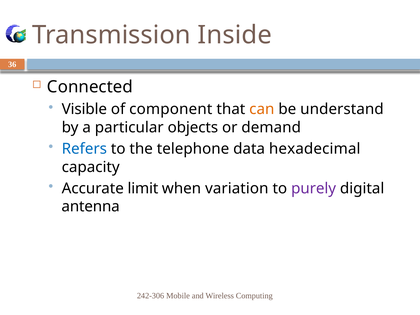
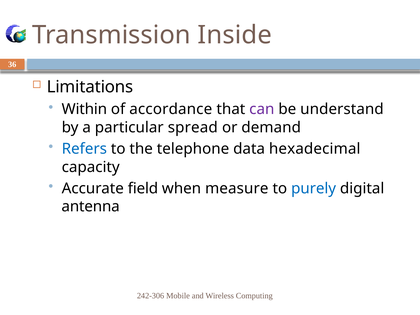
Connected: Connected -> Limitations (90, 87)
Visible: Visible -> Within (84, 109)
component: component -> accordance (171, 109)
can colour: orange -> purple (262, 109)
objects: objects -> spread (193, 127)
limit: limit -> field (143, 188)
variation: variation -> measure (237, 188)
purely colour: purple -> blue (314, 188)
